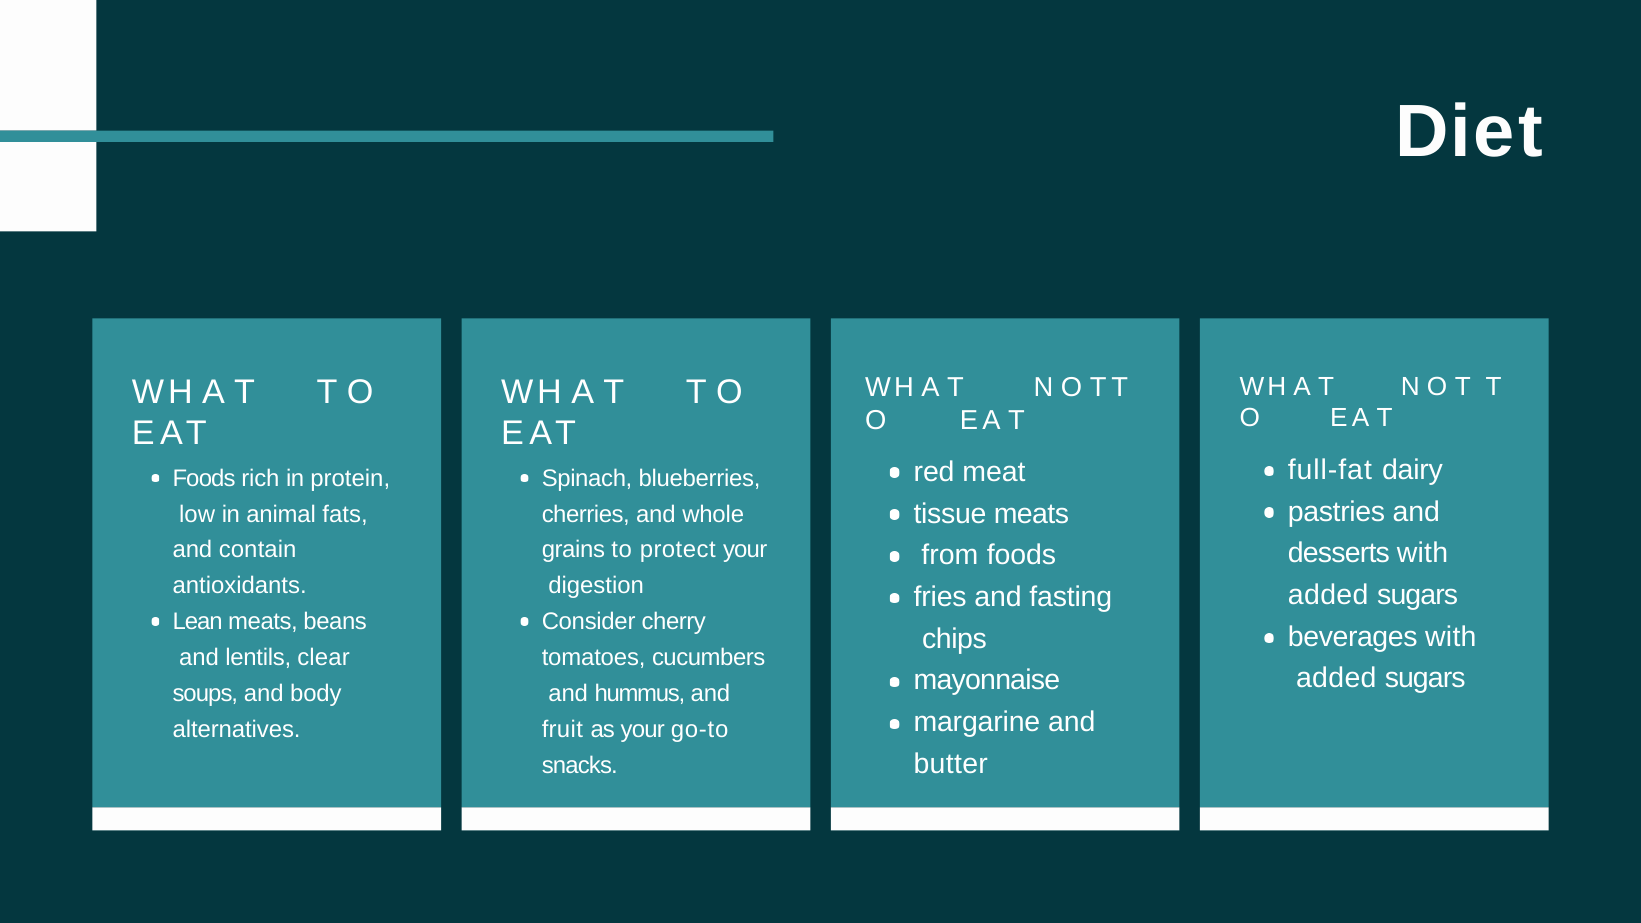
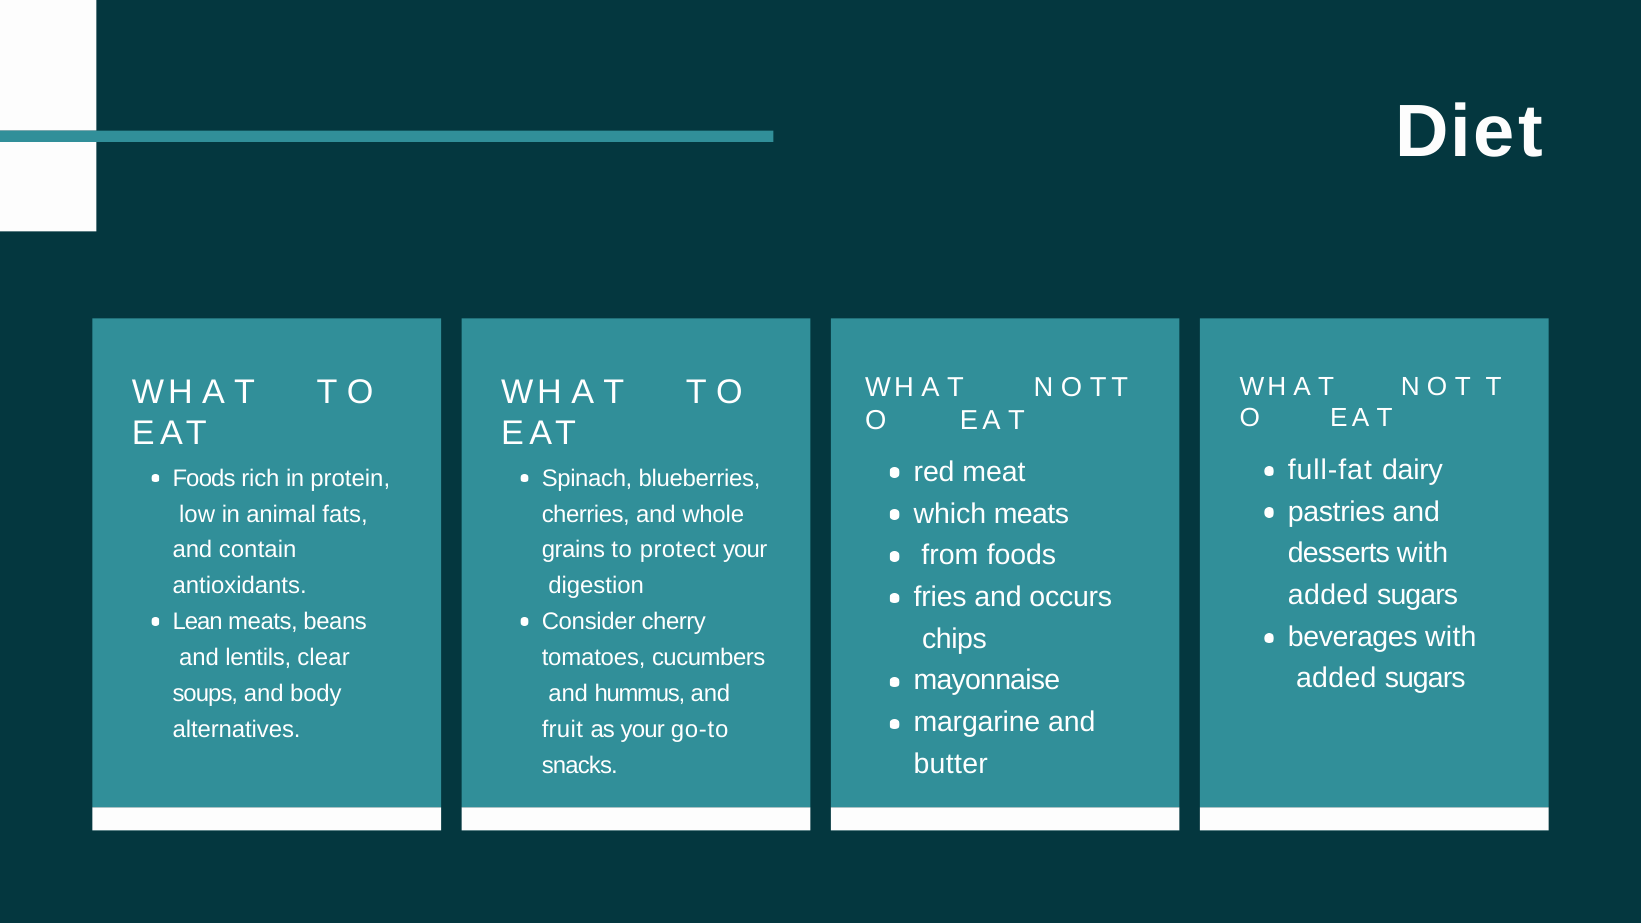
tissue: tissue -> which (950, 514)
fasting: fasting -> occurs (1071, 597)
